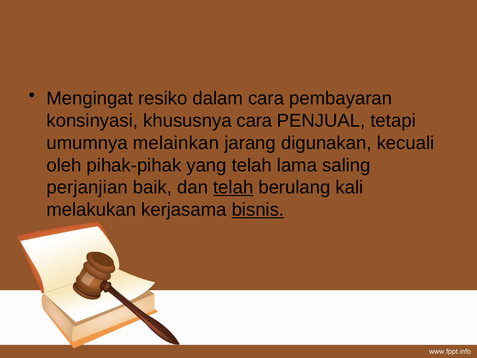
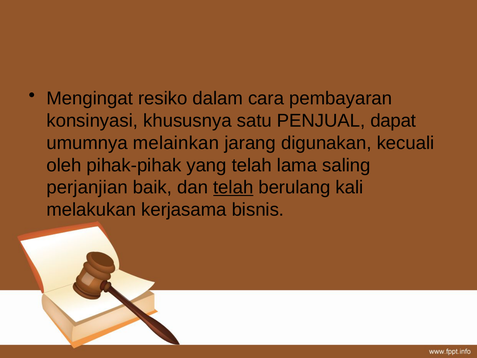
khususnya cara: cara -> satu (254, 121)
tetapi: tetapi -> dapat (393, 121)
bisnis underline: present -> none (258, 210)
